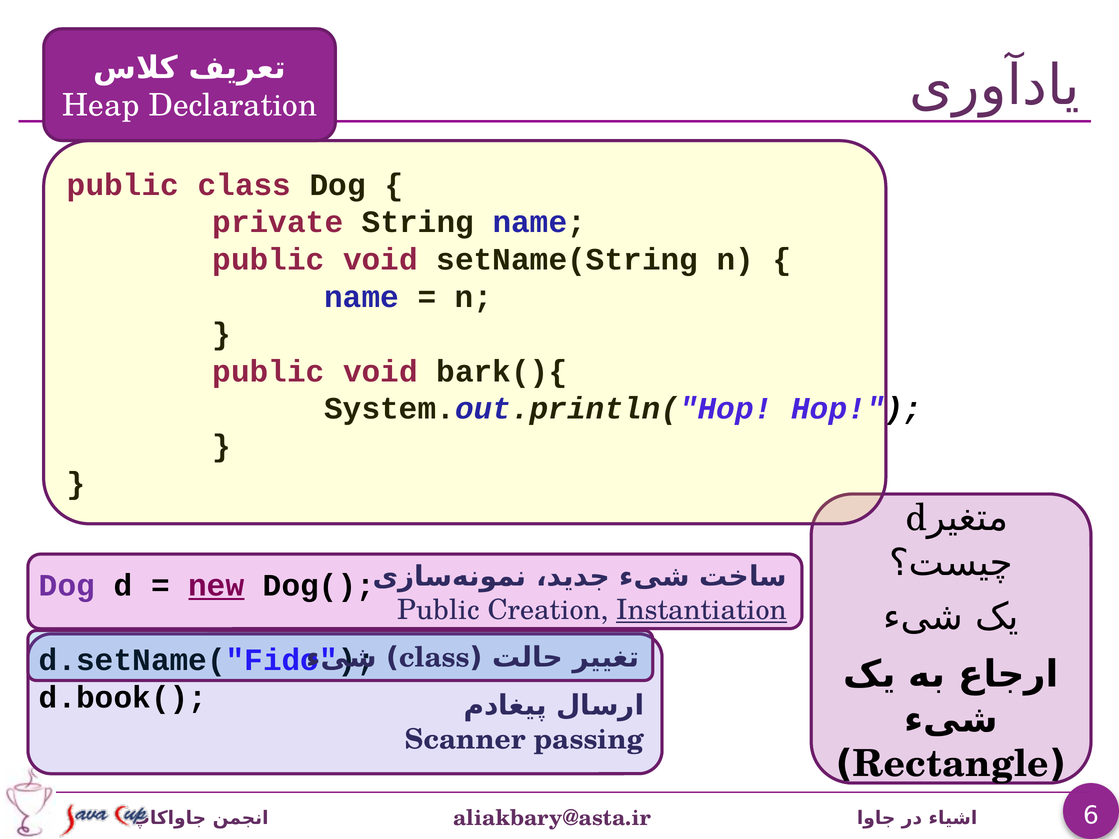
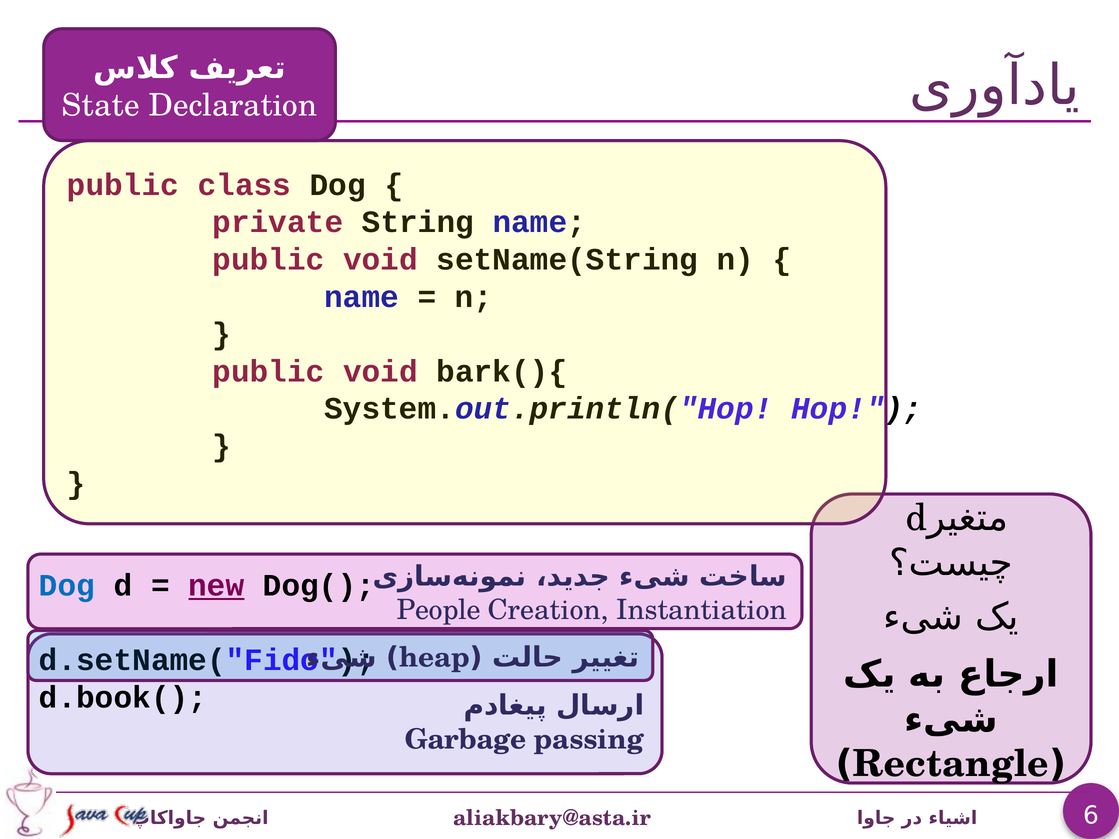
Heap: Heap -> State (101, 106)
Dog colour: purple -> blue (67, 586)
Public: Public -> People (439, 610)
Instantiation underline: present -> none (701, 610)
class: class -> heap (434, 658)
Scanner: Scanner -> Garbage (465, 740)
